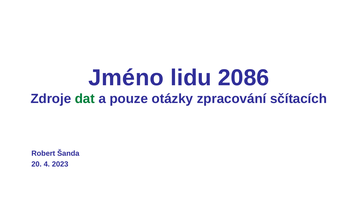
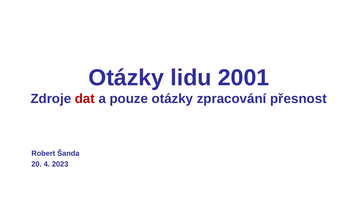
Jméno: Jméno -> Otázky (126, 78)
2086: 2086 -> 2001 (244, 78)
dat colour: green -> red (85, 99)
sčítacích: sčítacích -> přesnost (298, 99)
